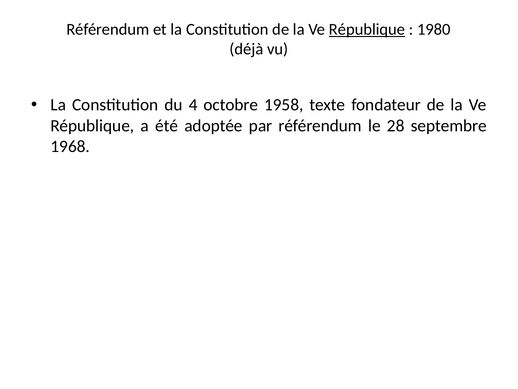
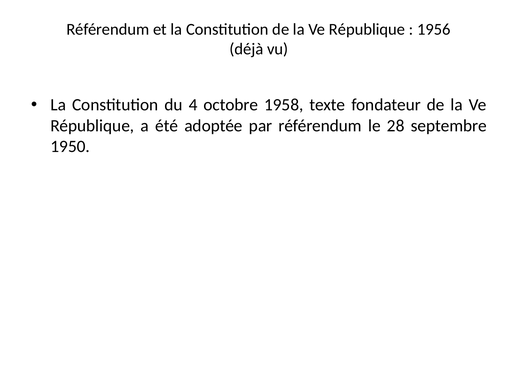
République underline: present -> none (367, 29)
1980: 1980 -> 1956 (434, 29)
1968: 1968 -> 1950 (70, 146)
